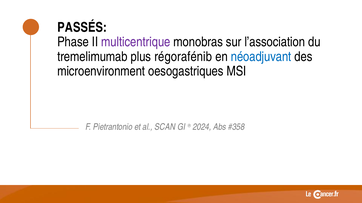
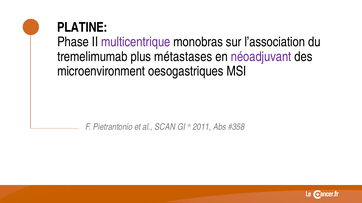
PASSÉS: PASSÉS -> PLATINE (82, 27)
régorafénib: régorafénib -> métastases (183, 57)
néoadjuvant colour: blue -> purple (261, 57)
2024: 2024 -> 2011 (202, 127)
